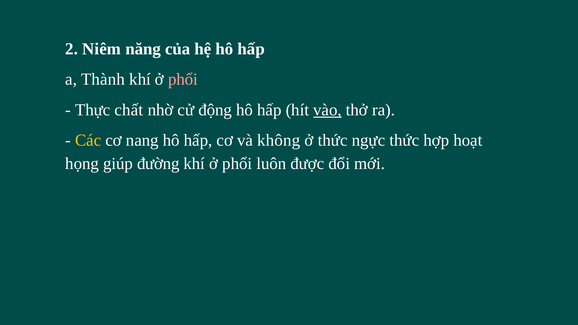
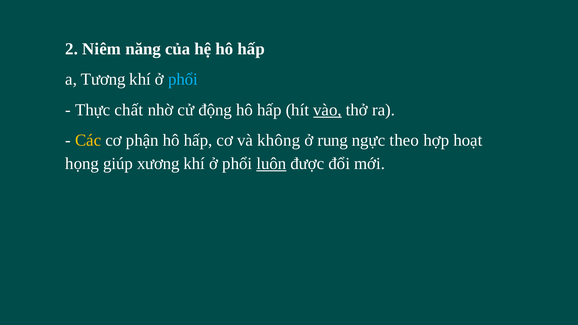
Thành: Thành -> Tương (103, 79)
phổi colour: pink -> light blue (183, 79)
nang: nang -> phận (142, 140)
ở thức: thức -> rung (333, 140)
ngực thức: thức -> theo (404, 140)
đường: đường -> xương (158, 164)
luôn underline: none -> present (271, 164)
